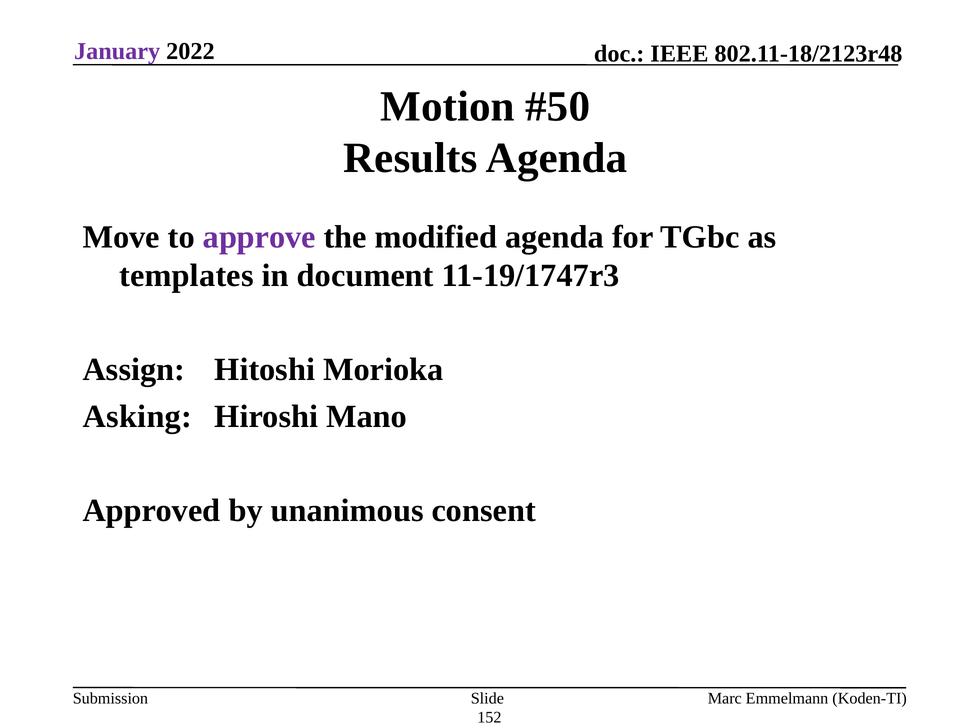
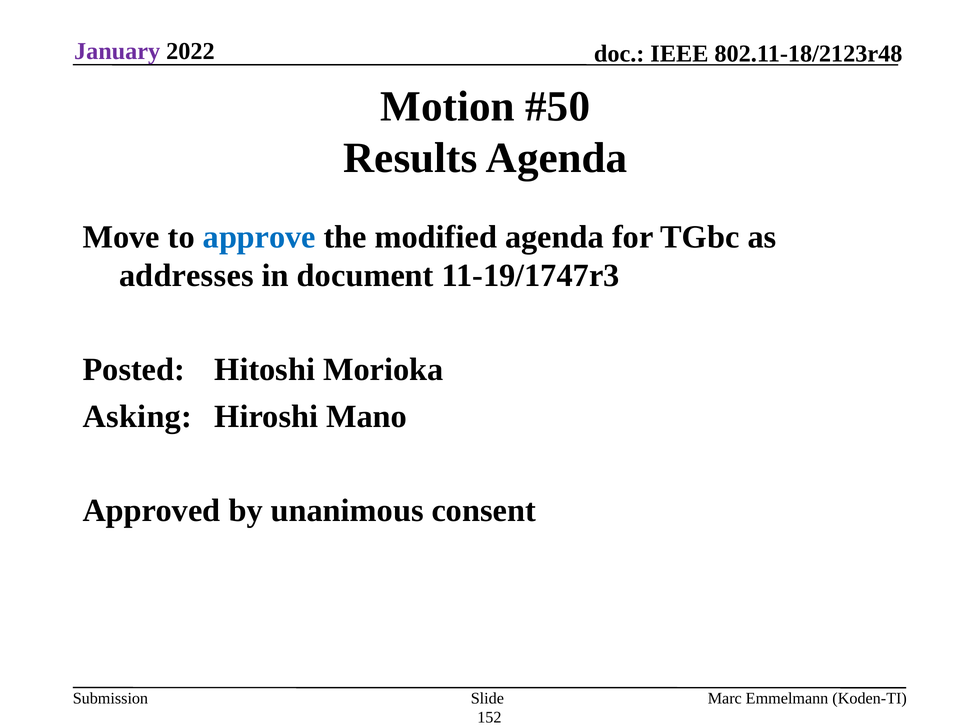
approve colour: purple -> blue (259, 237)
templates: templates -> addresses (186, 276)
Assign: Assign -> Posted (134, 370)
